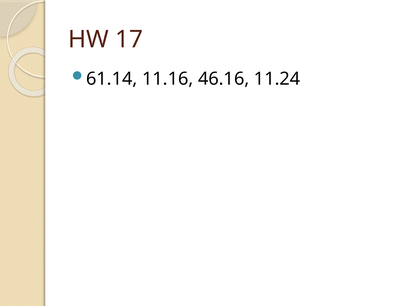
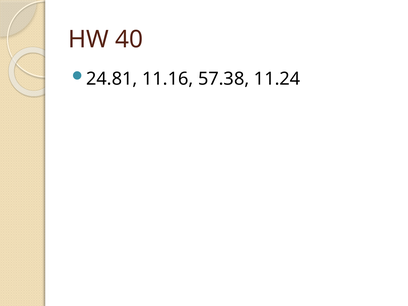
17: 17 -> 40 (129, 39)
61.14: 61.14 -> 24.81 (112, 79)
46.16: 46.16 -> 57.38 (224, 79)
